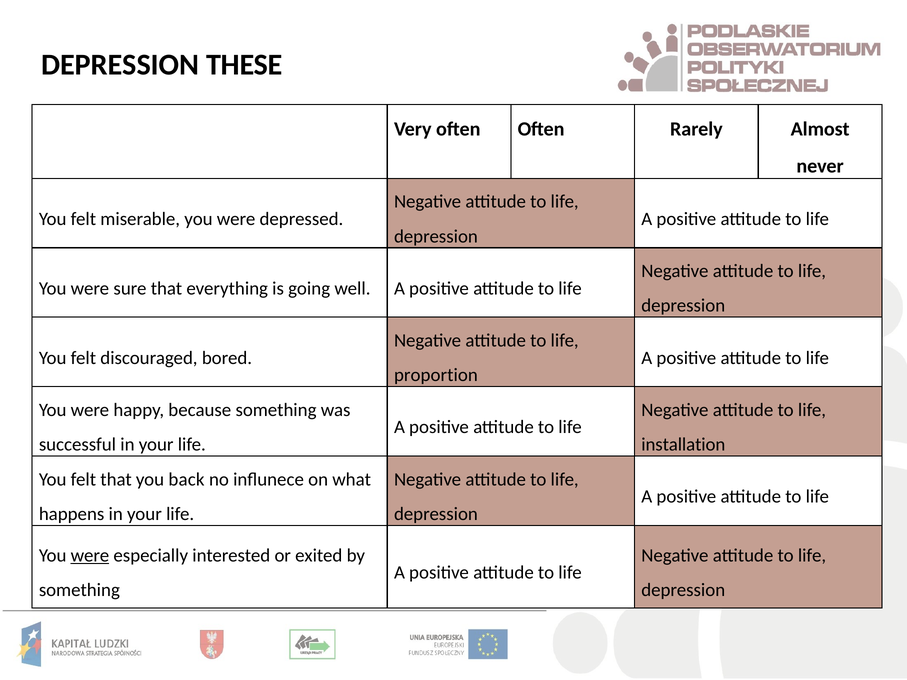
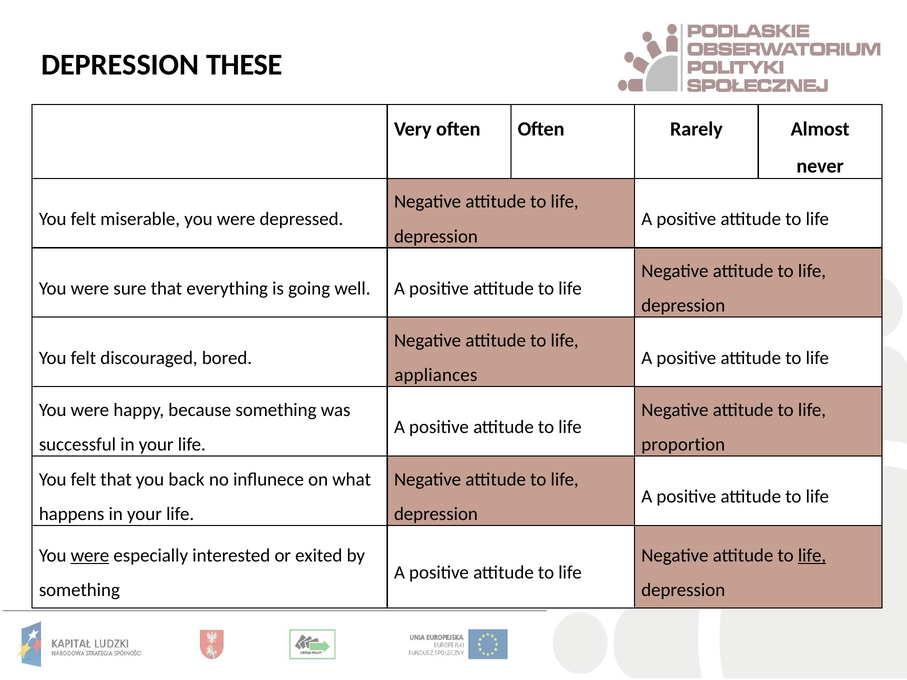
proportion: proportion -> appliances (436, 375)
installation: installation -> proportion (683, 445)
life underline: none -> present (812, 556)
